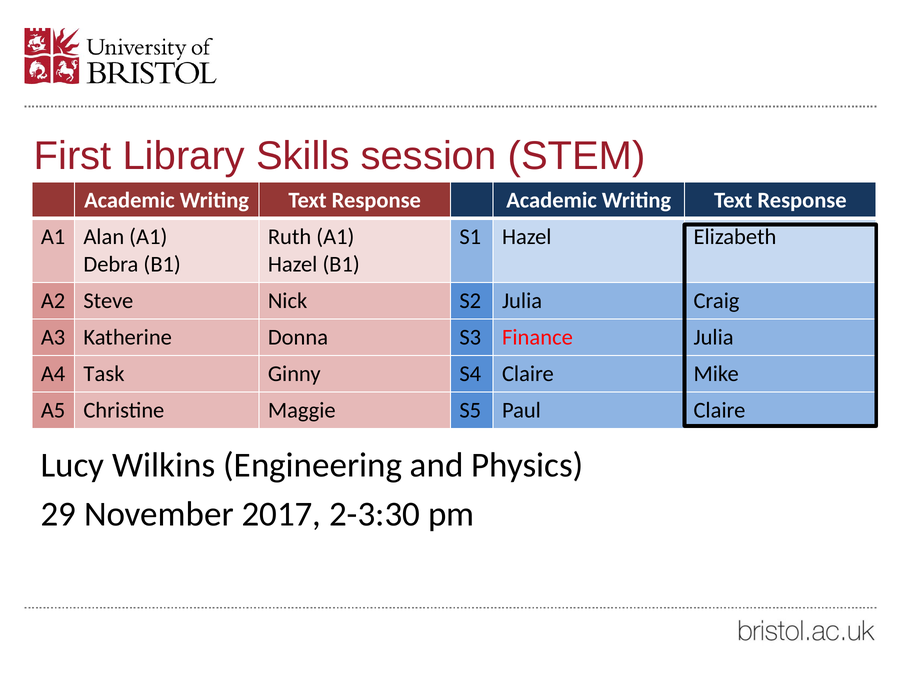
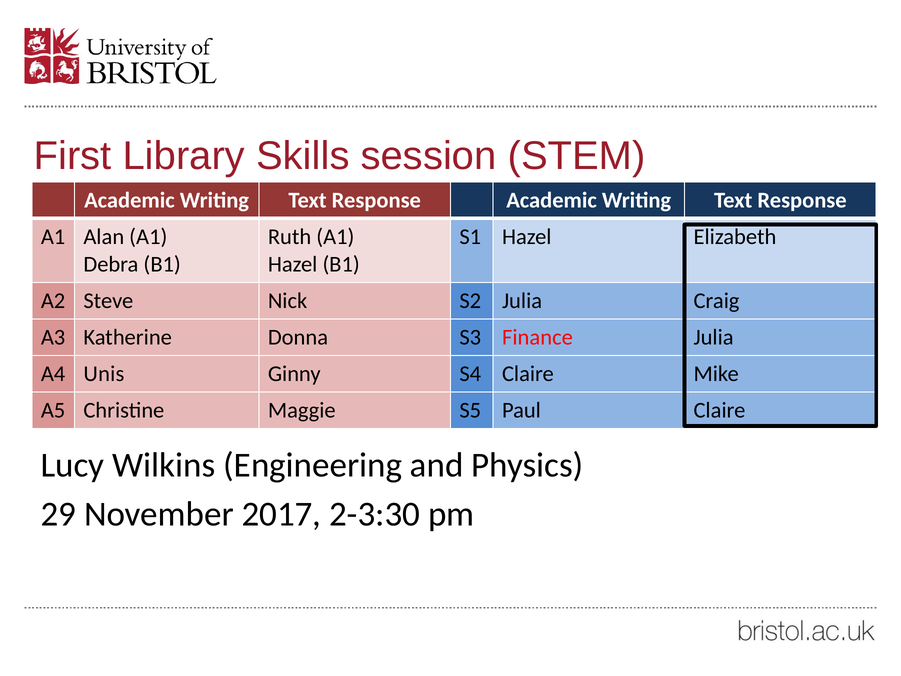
Task: Task -> Unis (104, 374)
